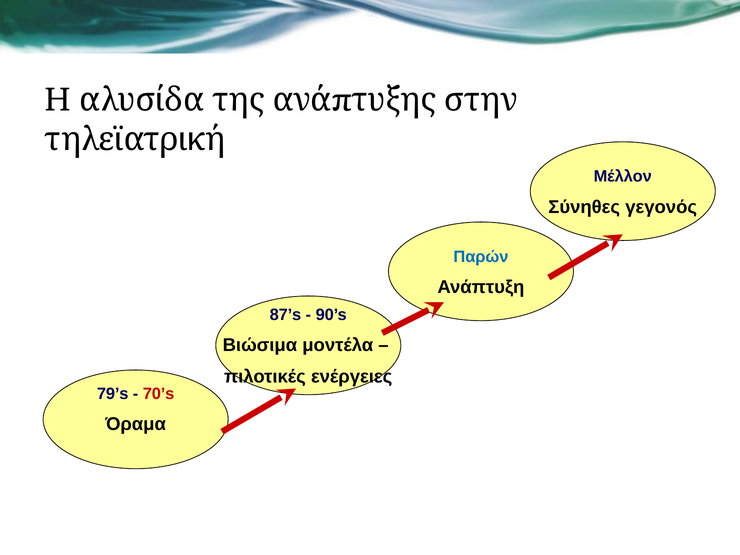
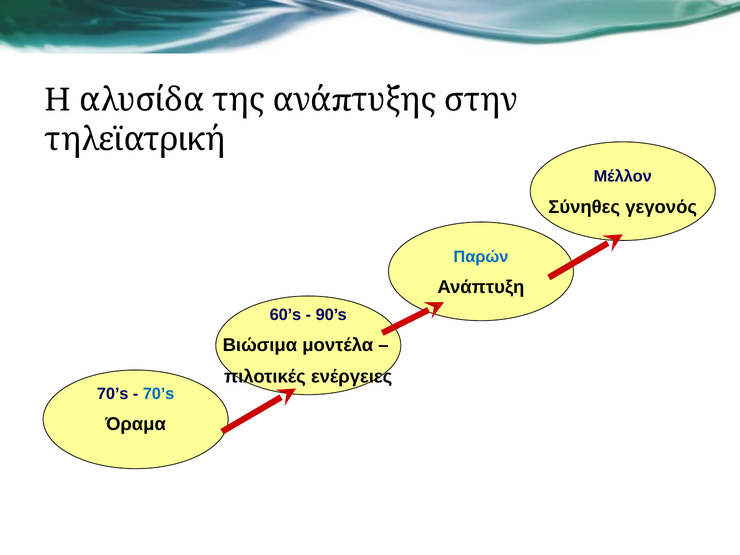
87’s: 87’s -> 60’s (285, 315)
79’s: 79’s -> 70’s (113, 394)
70’s colour: red -> blue (159, 394)
